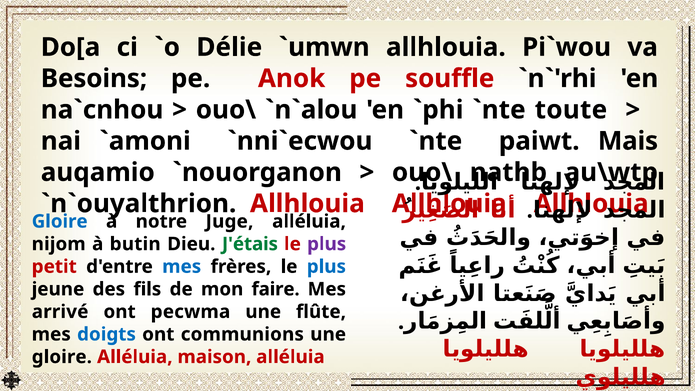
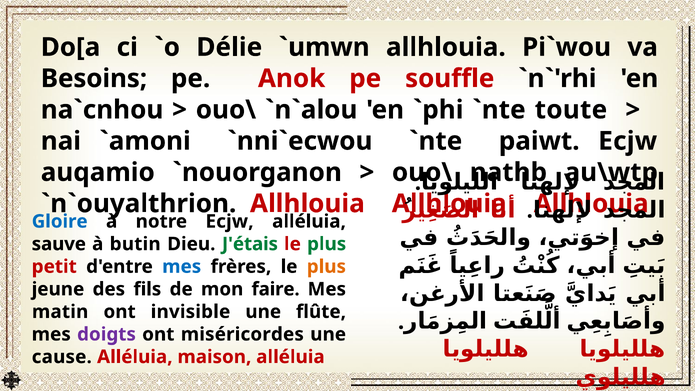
paiwt Mais: Mais -> Ecjw (628, 141)
Juge: Juge -> Ecjw (230, 221)
nijom: nijom -> sauve (59, 244)
plus colour: purple -> green (327, 244)
plus colour: blue -> orange (326, 267)
arrivé: arrivé -> matin (60, 312)
pecwma: pecwma -> invisible (190, 312)
doigts colour: blue -> purple (106, 334)
communions: communions -> miséricordes (242, 334)
gloire: gloire -> cause (62, 357)
